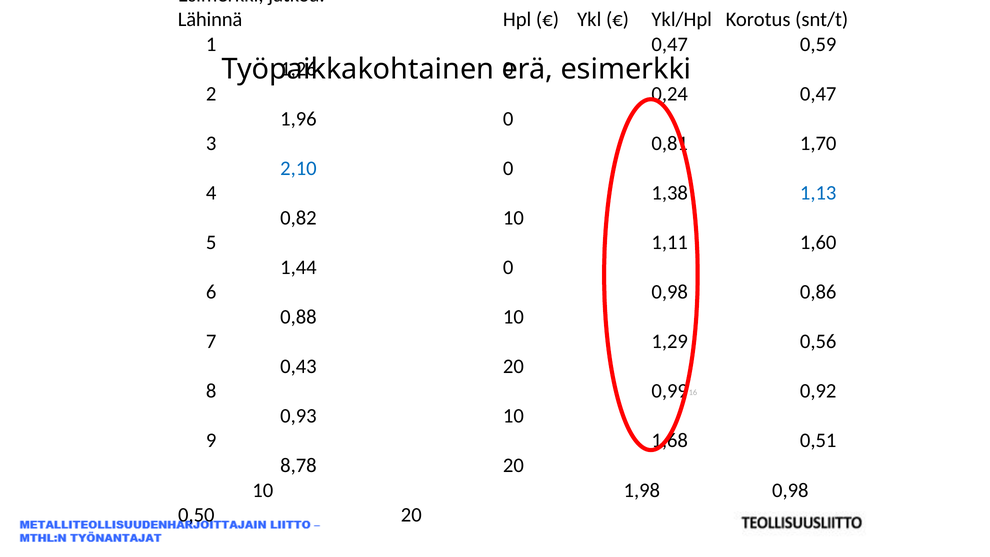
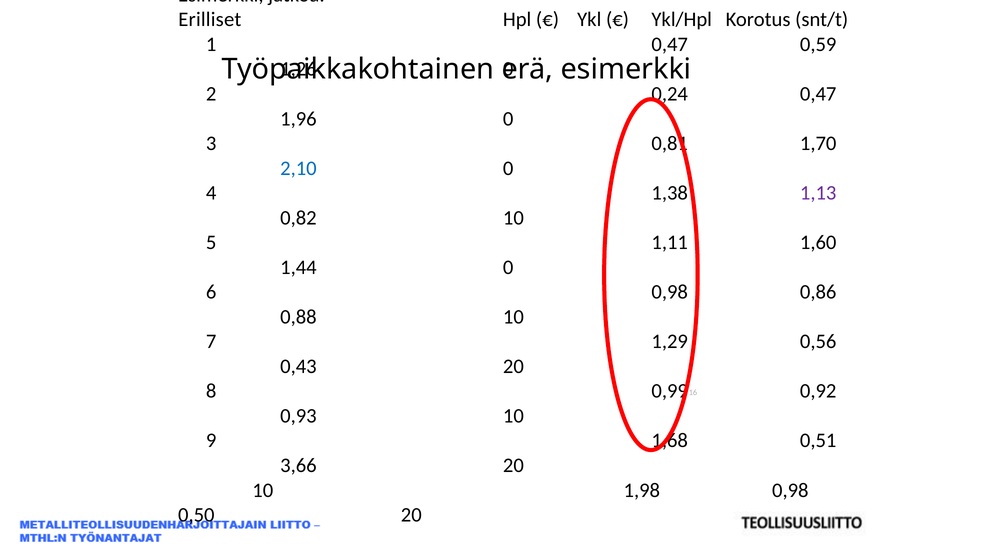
Lähinnä: Lähinnä -> Erilliset (210, 20)
1,13 colour: blue -> purple (818, 193)
8,78: 8,78 -> 3,66 (298, 465)
